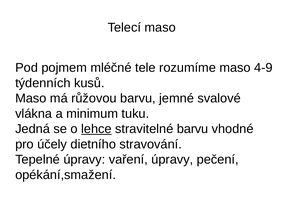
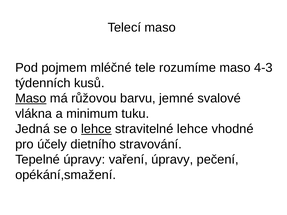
4-9: 4-9 -> 4-3 (263, 68)
Maso underline: none -> present (31, 98)
stravitelné barvu: barvu -> lehce (192, 129)
